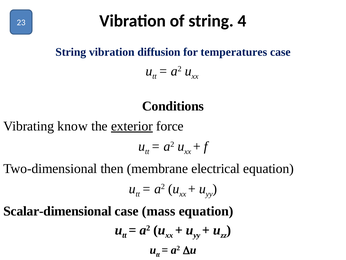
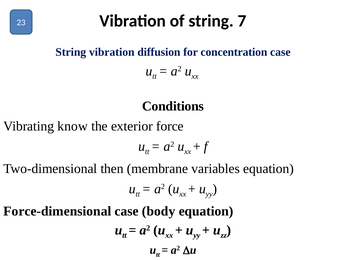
4: 4 -> 7 (242, 21)
temperatures: temperatures -> concentration (234, 52)
exterior underline: present -> none (132, 126)
electrical: electrical -> variables (216, 168)
Scalar-dimensional: Scalar-dimensional -> Force-dimensional (57, 211)
mass: mass -> body (159, 211)
